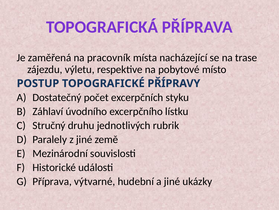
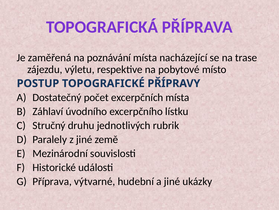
pracovník: pracovník -> poznávání (109, 57)
excerpčních styku: styku -> místa (177, 97)
